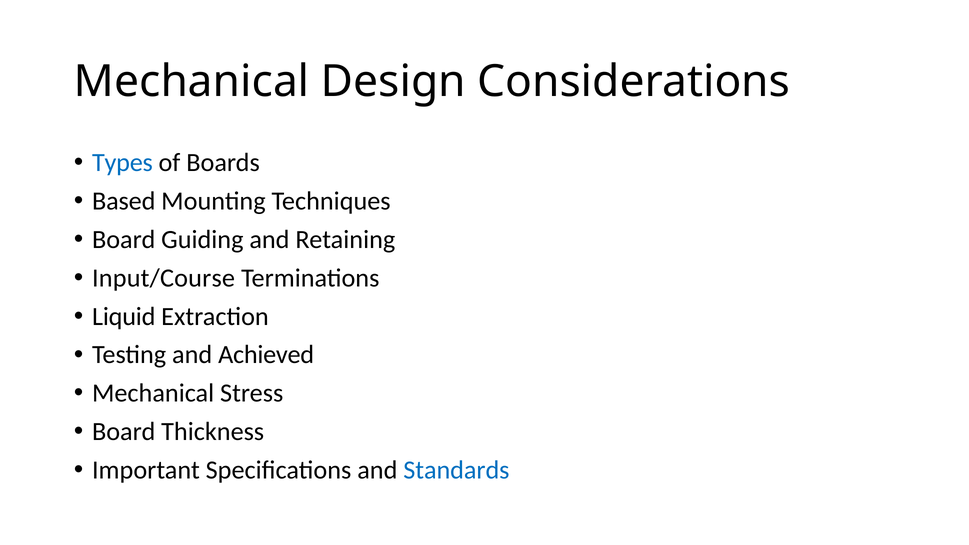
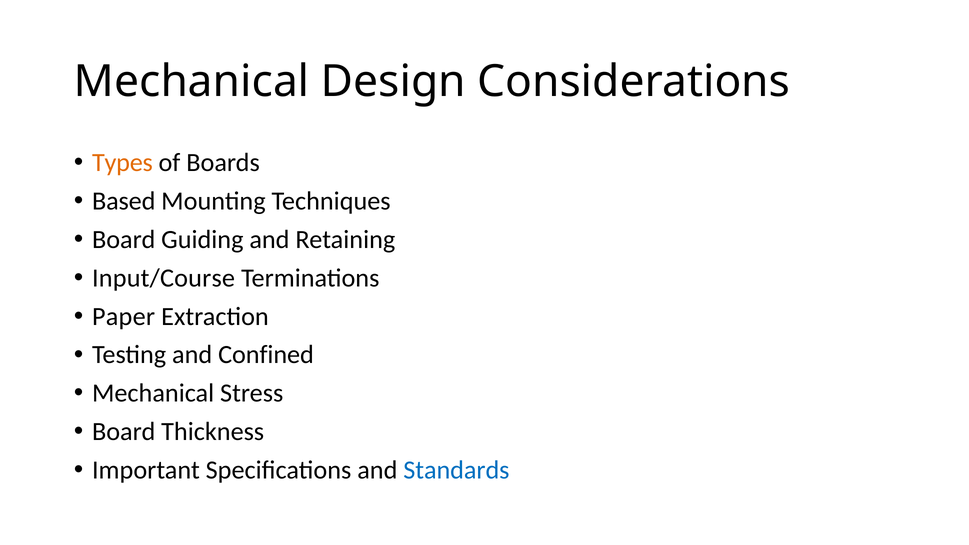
Types colour: blue -> orange (122, 163)
Liquid: Liquid -> Paper (124, 316)
Achieved: Achieved -> Confined (266, 355)
